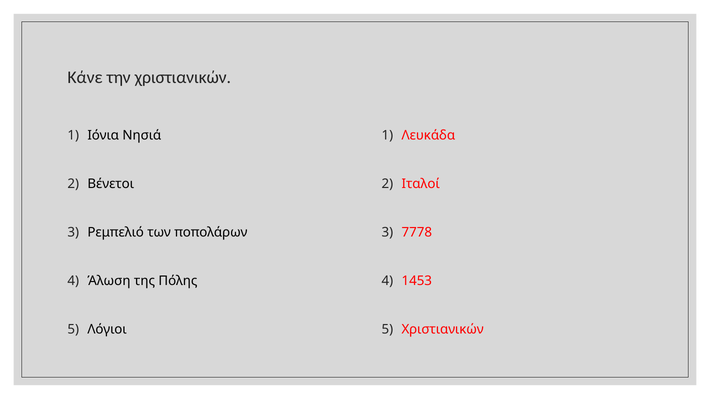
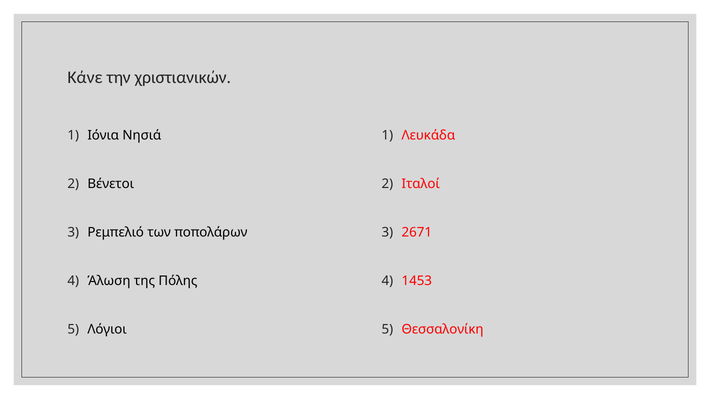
7778: 7778 -> 2671 (417, 233)
Χριστιανικών: Χριστιανικών -> Θεσσαλονίκη (443, 330)
